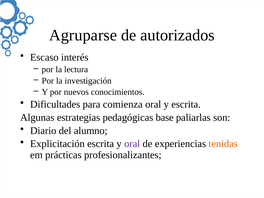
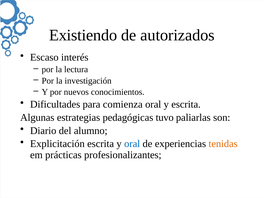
Agruparse: Agruparse -> Existiendo (83, 35)
base: base -> tuvo (165, 117)
oral colour: purple -> blue (132, 144)
